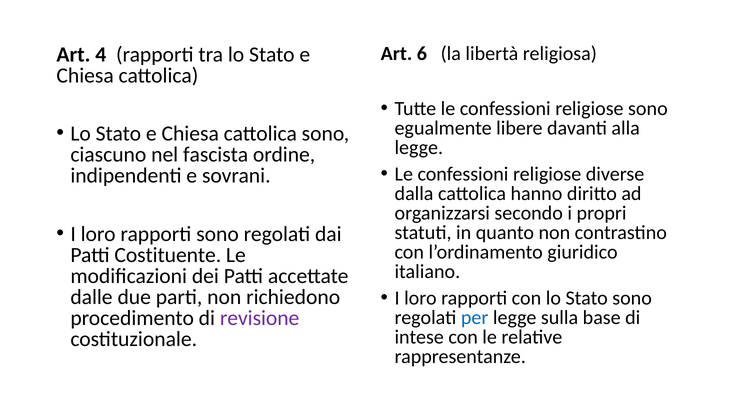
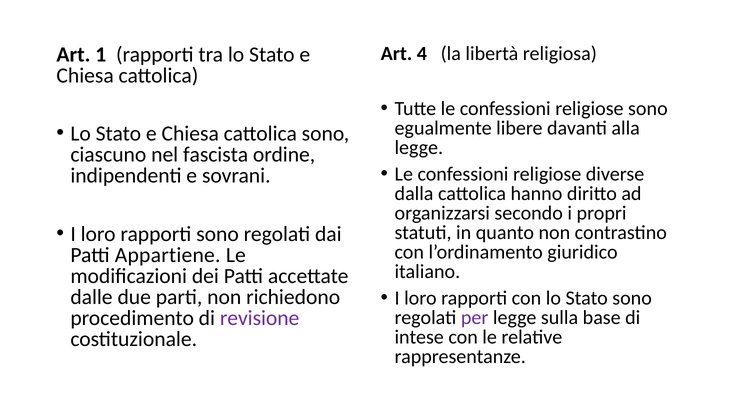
6: 6 -> 4 (422, 54)
4: 4 -> 1 (101, 54)
Costituente: Costituente -> Appartiene (168, 255)
per colour: blue -> purple (475, 318)
